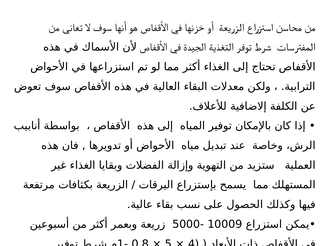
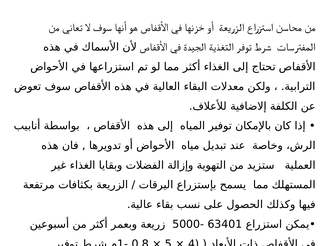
10009: 10009 -> 63401 (225, 224)
